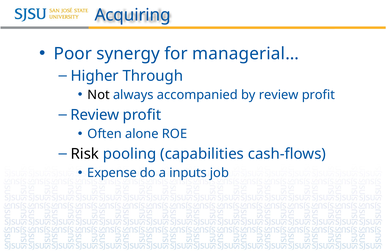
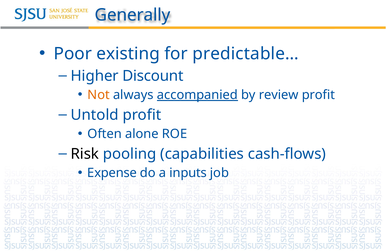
Acquiring: Acquiring -> Generally (133, 15)
synergy: synergy -> existing (128, 54)
managerial…: managerial… -> predictable… (246, 54)
Through: Through -> Discount (153, 76)
Not colour: black -> orange (99, 95)
accompanied underline: none -> present (197, 95)
Review: Review -> Untold (95, 115)
